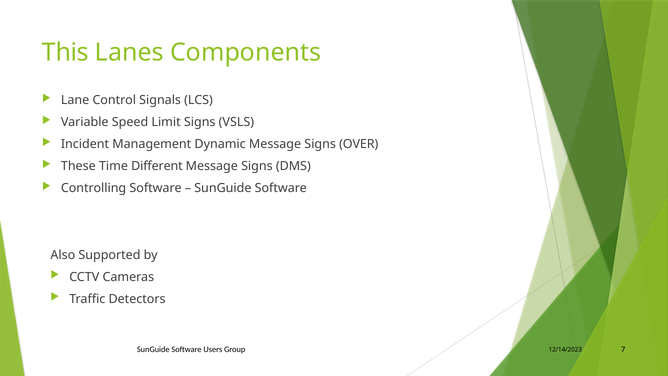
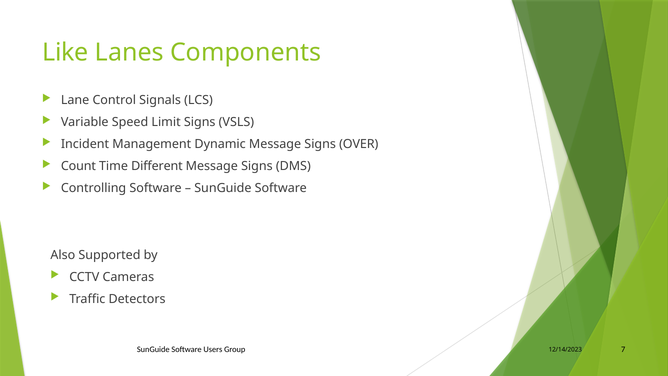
This: This -> Like (65, 53)
These: These -> Count (78, 166)
